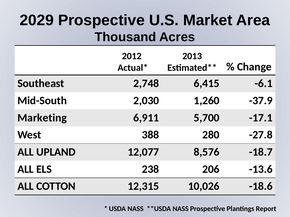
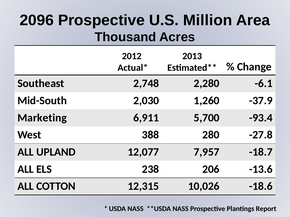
2029: 2029 -> 2096 (37, 20)
Market: Market -> Million (208, 20)
6,415: 6,415 -> 2,280 (207, 84)
-17.1: -17.1 -> -93.4 (261, 118)
8,576: 8,576 -> 7,957 (207, 152)
